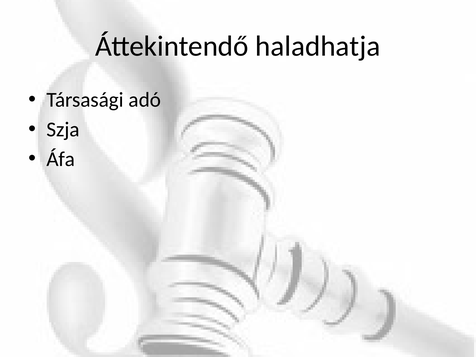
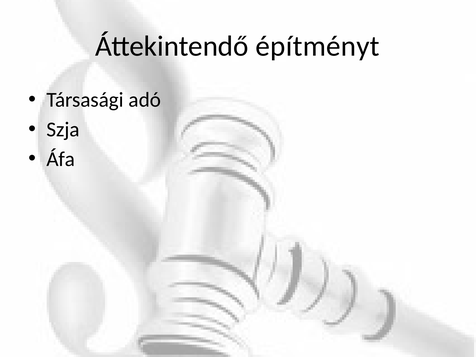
haladhatja: haladhatja -> építményt (318, 46)
